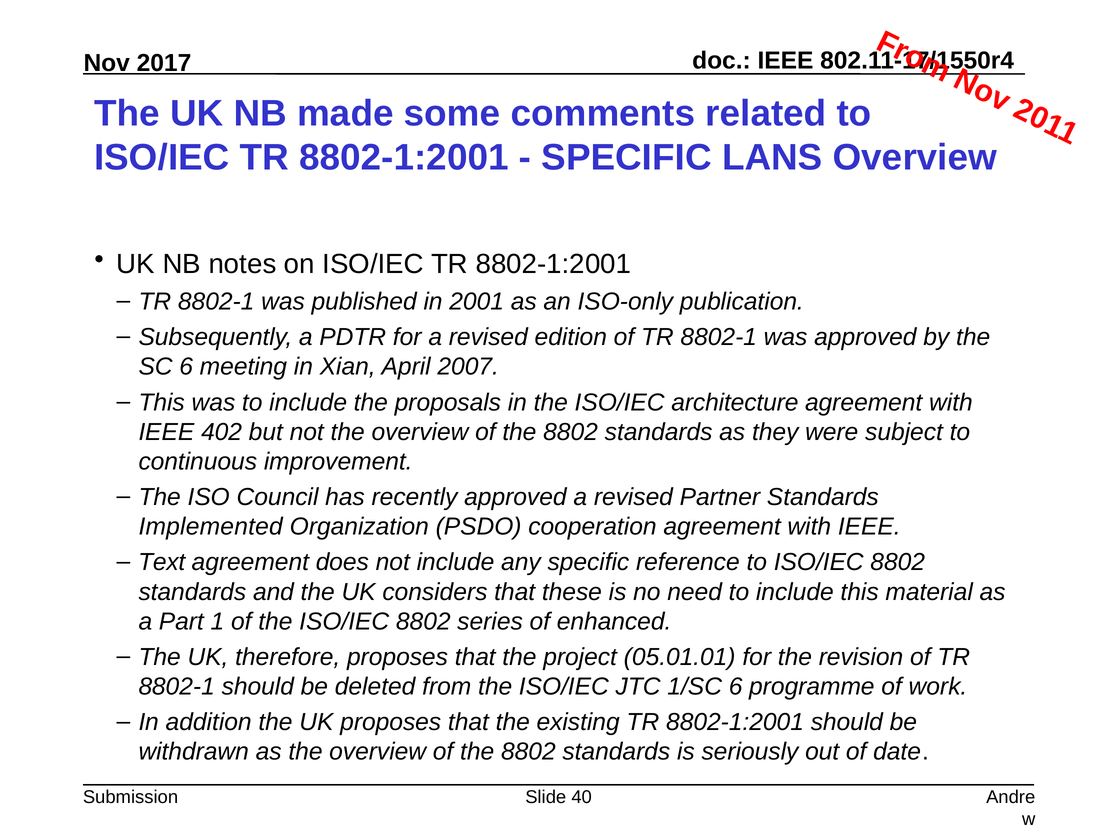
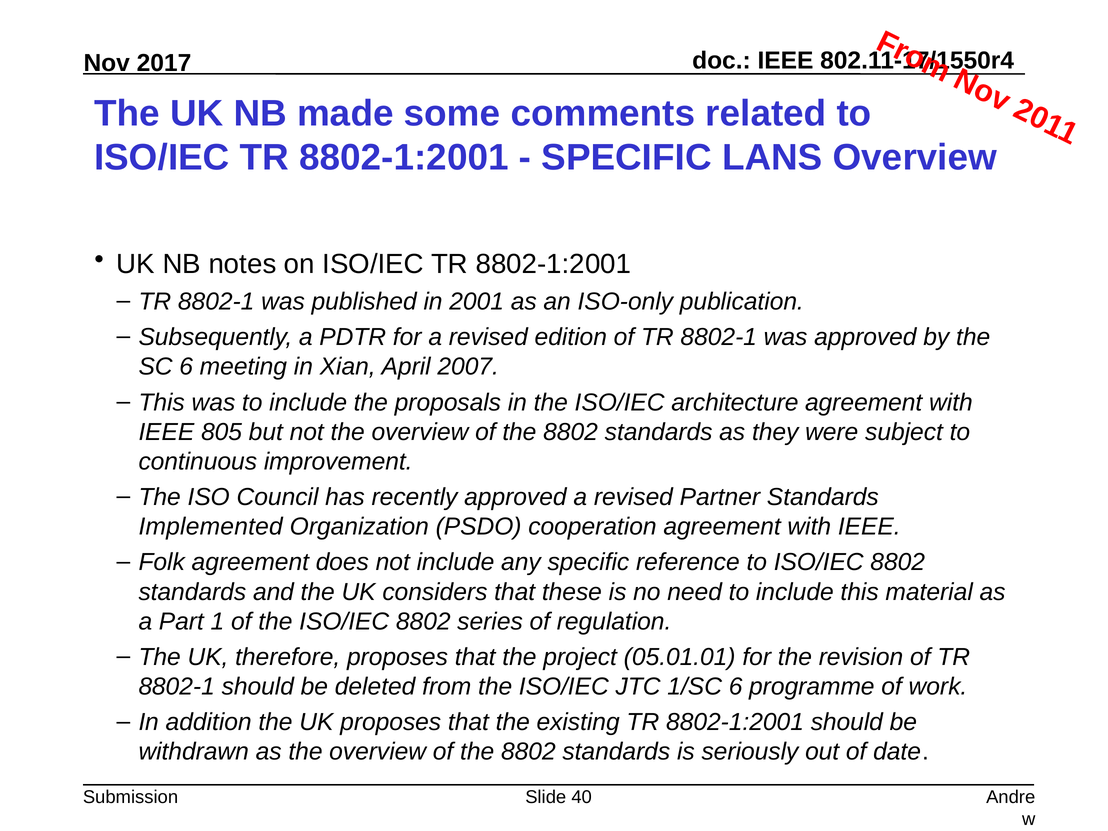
402: 402 -> 805 (222, 432)
Text: Text -> Folk (162, 562)
enhanced: enhanced -> regulation (614, 621)
